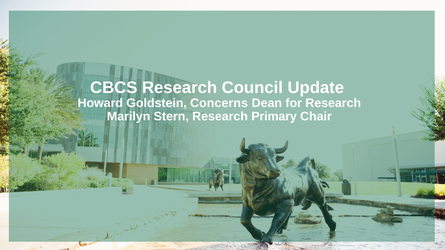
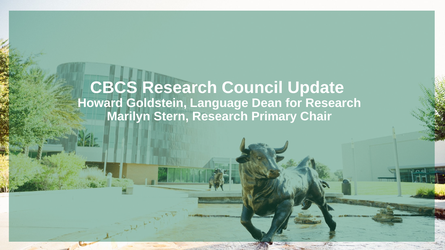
Concerns: Concerns -> Language (219, 103)
